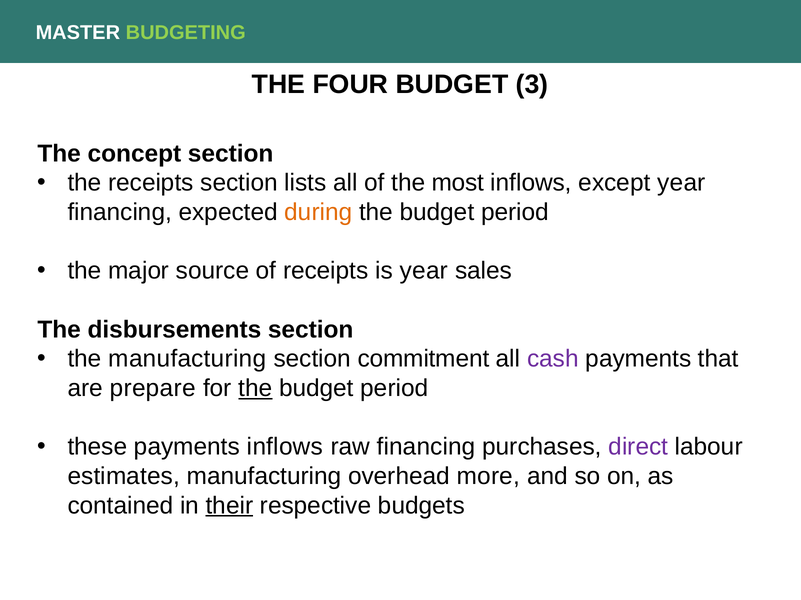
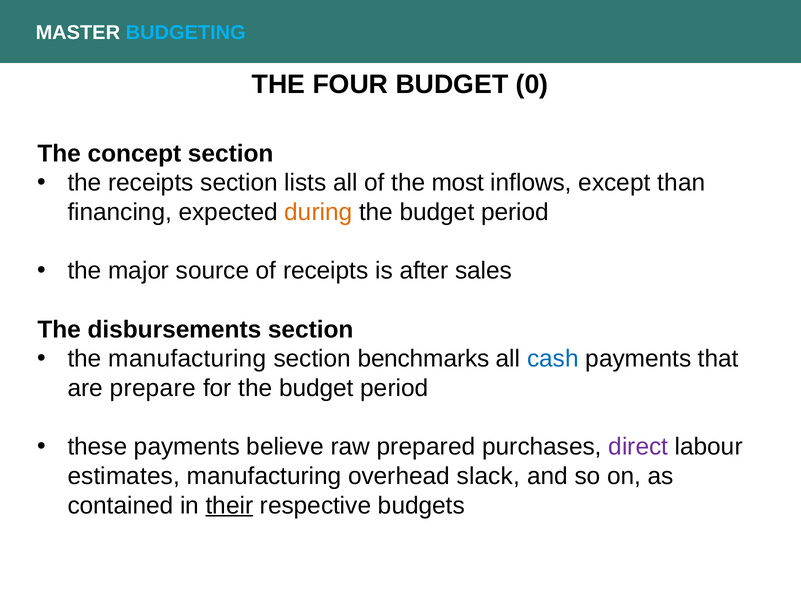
BUDGETING colour: light green -> light blue (186, 33)
3: 3 -> 0 (532, 85)
except year: year -> than (681, 183)
is year: year -> after (424, 271)
commitment: commitment -> benchmarks (423, 359)
cash colour: purple -> blue (553, 359)
the underline: present -> none (255, 389)
payments inflows: inflows -> believe (285, 447)
raw financing: financing -> prepared (426, 447)
more: more -> slack (488, 477)
